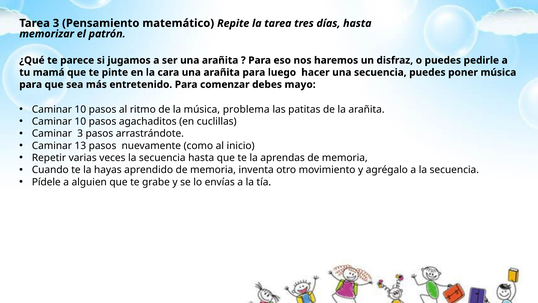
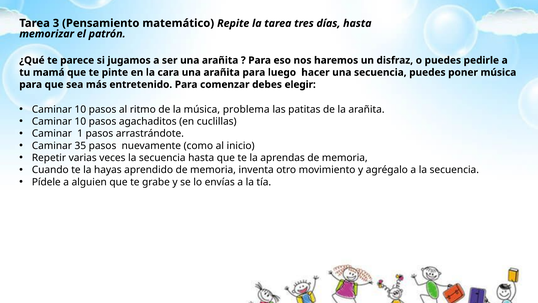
mayo: mayo -> elegir (300, 84)
Caminar 3: 3 -> 1 (80, 133)
13: 13 -> 35 (80, 146)
